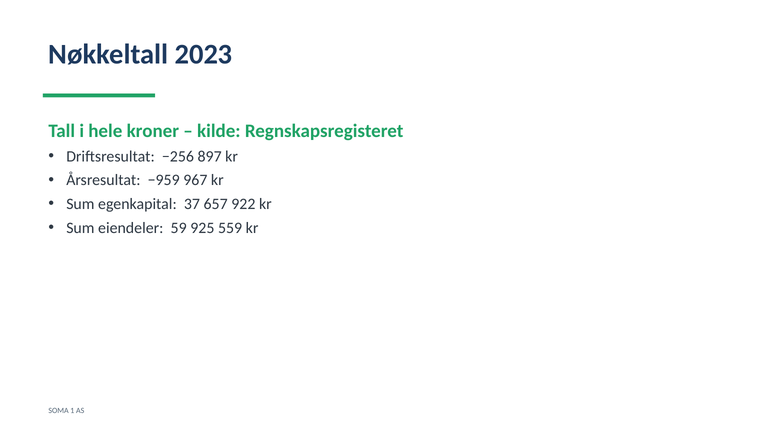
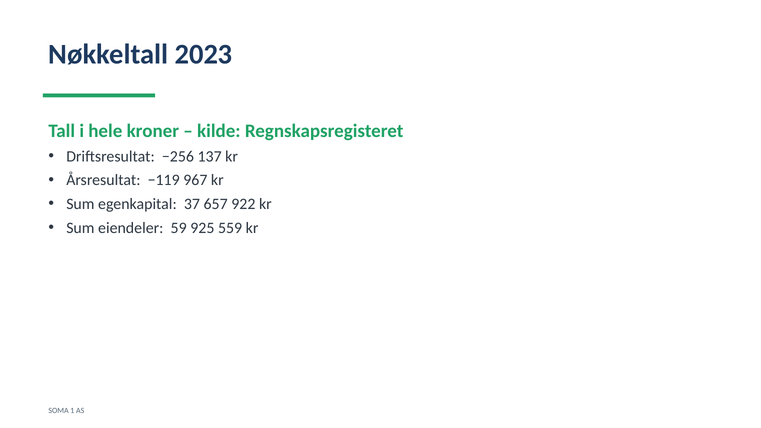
897: 897 -> 137 (210, 156)
−959: −959 -> −119 (164, 180)
